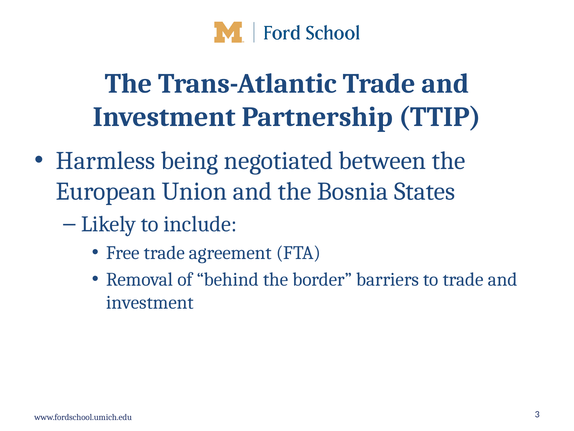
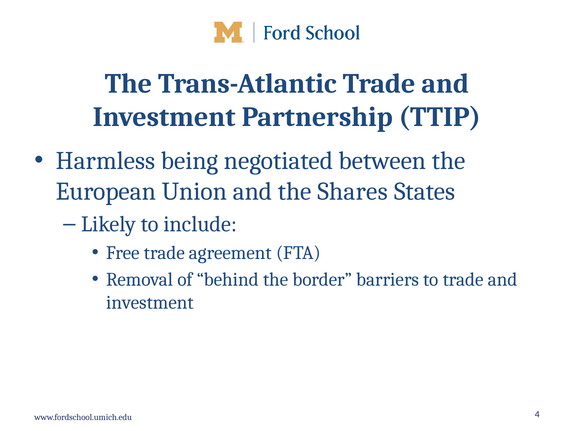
Bosnia: Bosnia -> Shares (353, 191)
3: 3 -> 4 (537, 414)
